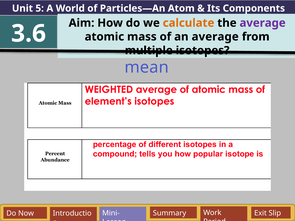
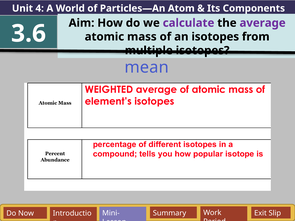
5: 5 -> 4 (40, 8)
calculate colour: orange -> purple (189, 23)
an average: average -> isotopes (215, 37)
